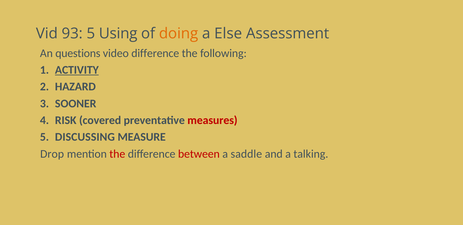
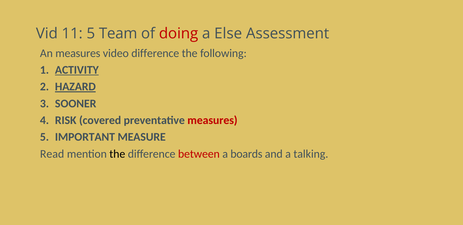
93: 93 -> 11 (72, 34)
Using: Using -> Team (118, 34)
doing colour: orange -> red (179, 34)
An questions: questions -> measures (78, 53)
HAZARD underline: none -> present (75, 87)
DISCUSSING: DISCUSSING -> IMPORTANT (85, 137)
Drop: Drop -> Read (52, 154)
the colour: red -> black (117, 154)
saddle: saddle -> boards (246, 154)
